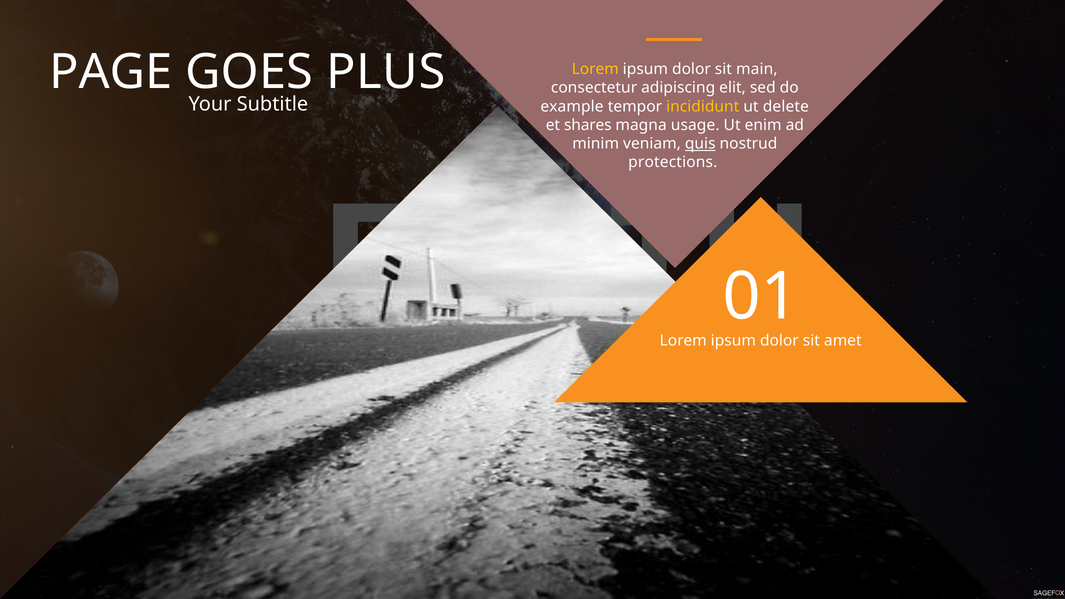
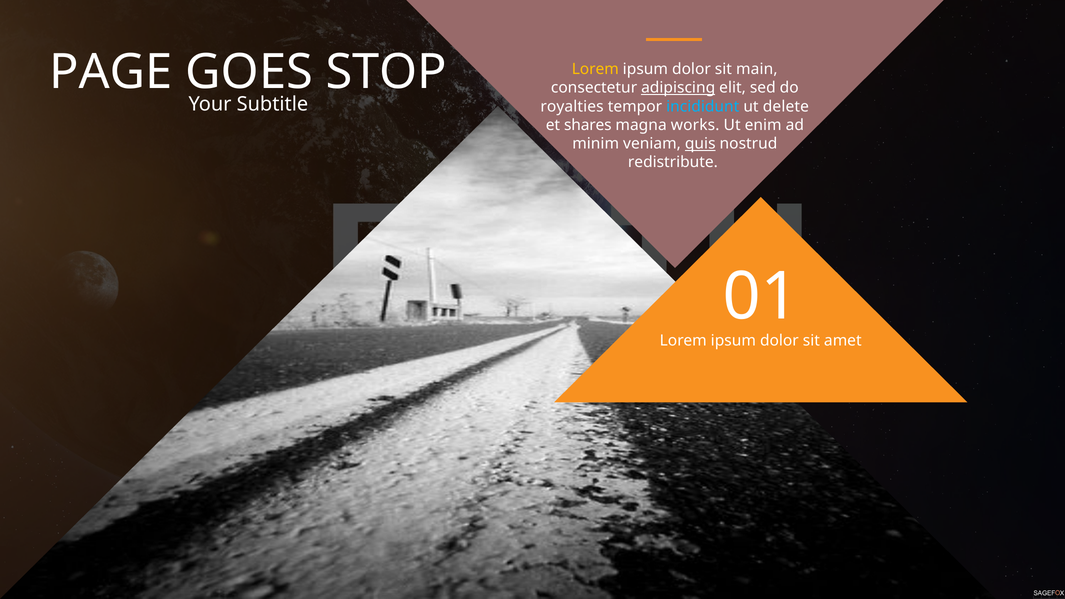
PLUS: PLUS -> STOP (386, 72)
adipiscing underline: none -> present (678, 88)
example: example -> royalties (572, 106)
incididunt colour: yellow -> light blue (703, 106)
usage: usage -> works (695, 125)
protections: protections -> redistribute (673, 162)
